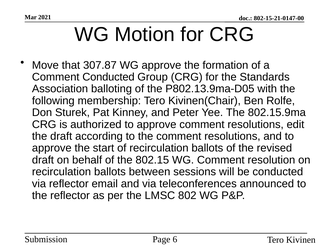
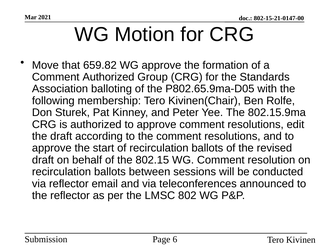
307.87: 307.87 -> 659.82 (100, 65)
Comment Conducted: Conducted -> Authorized (108, 77)
P802.13.9ma-D05: P802.13.9ma-D05 -> P802.65.9ma-D05 (210, 89)
